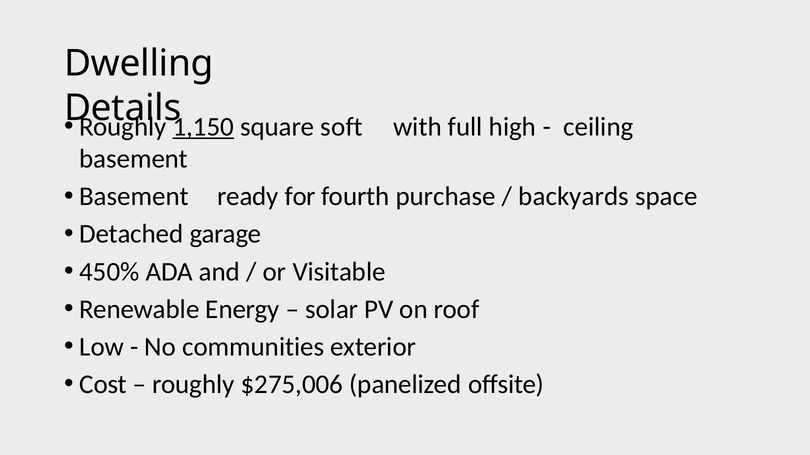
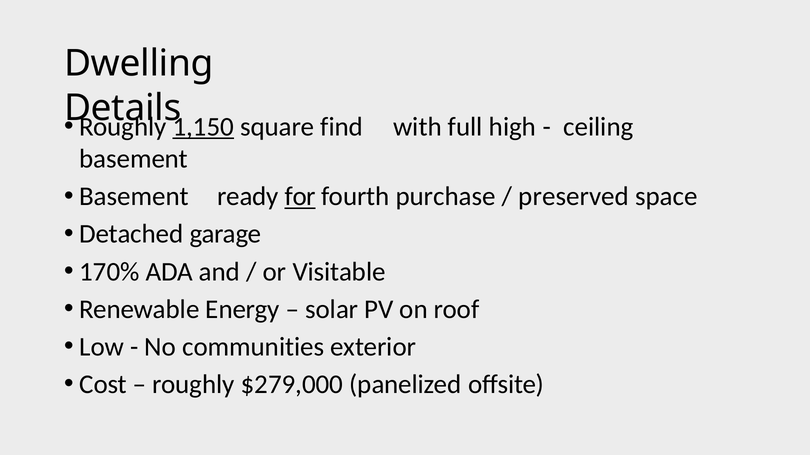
soft: soft -> find (342, 127)
for underline: none -> present (300, 197)
backyards: backyards -> preserved (574, 197)
450%: 450% -> 170% (109, 272)
$275,006: $275,006 -> $279,000 (292, 385)
